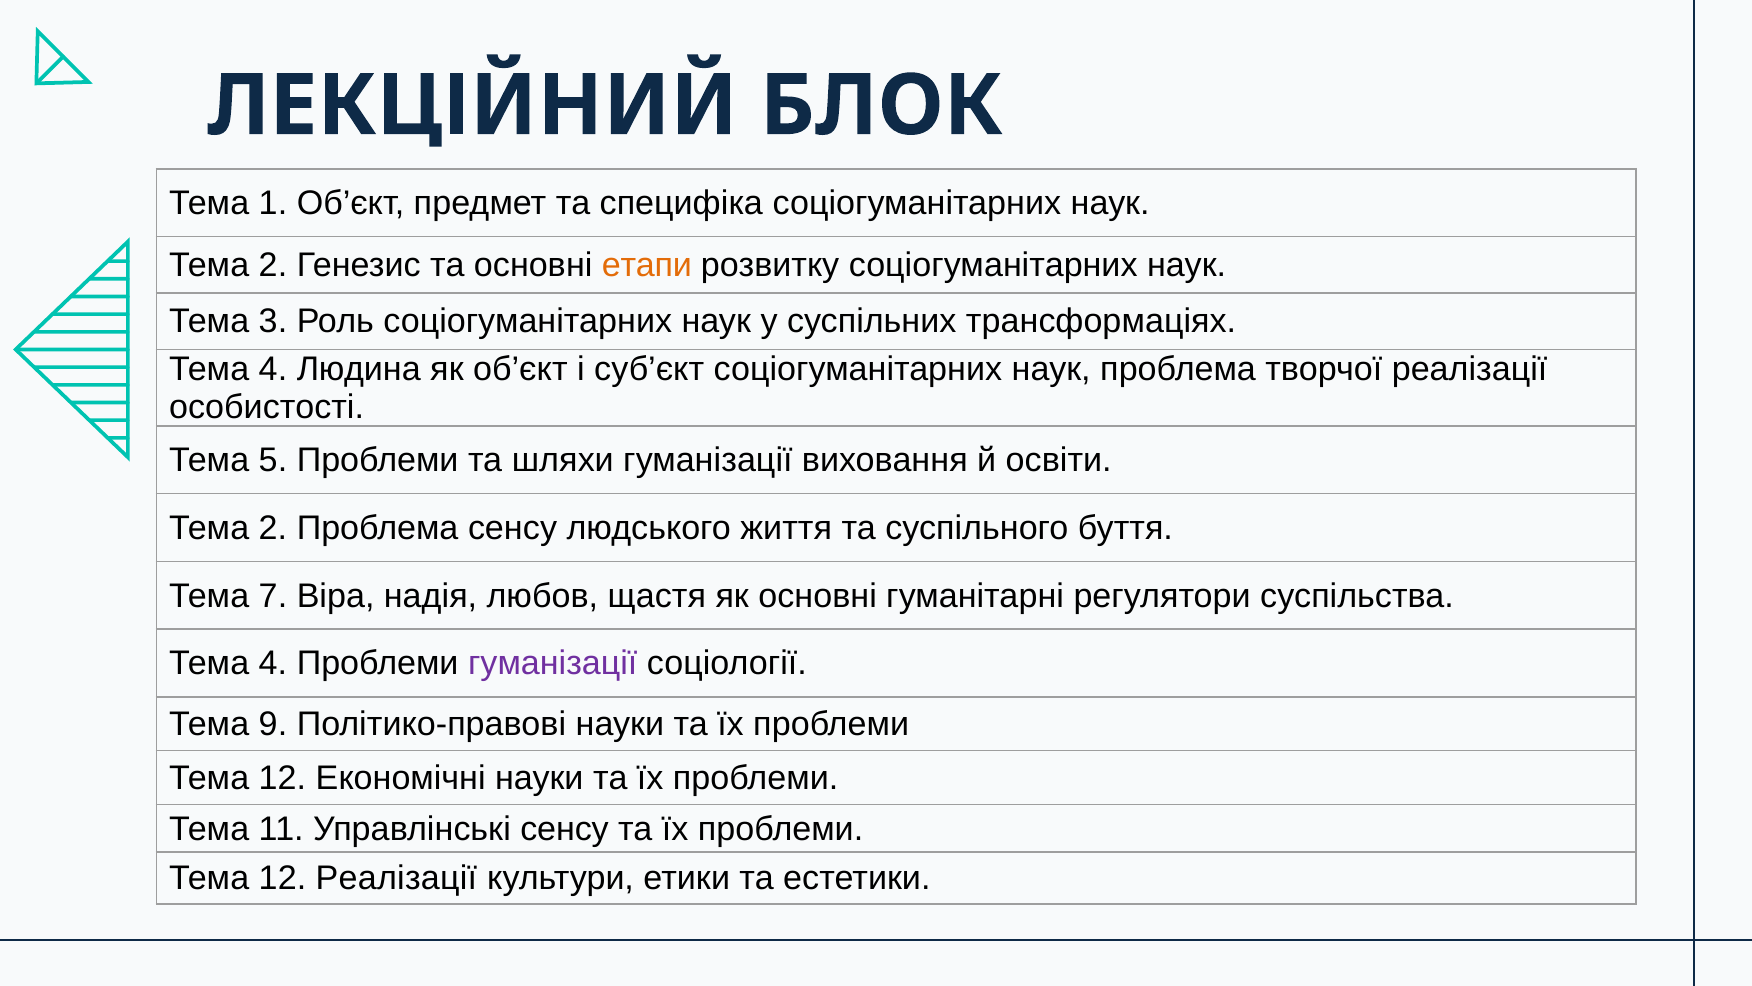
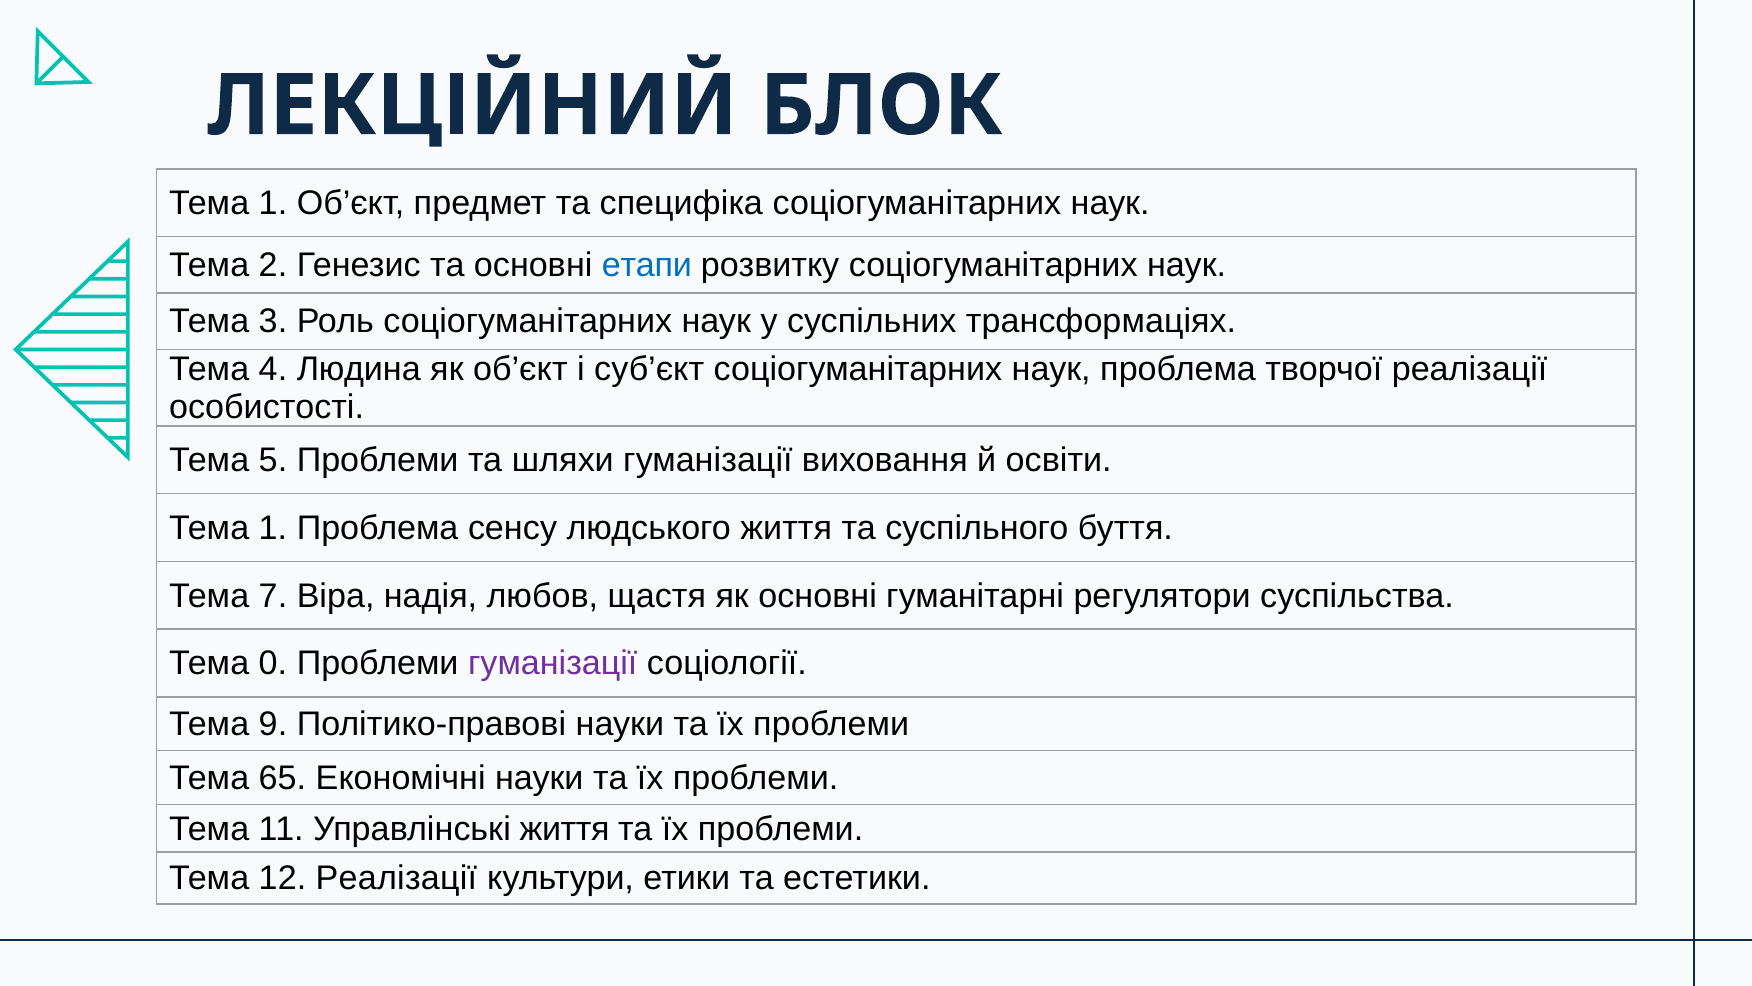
етапи colour: orange -> blue (647, 265)
2: 2 -> 1 (273, 528)
4: 4 -> 0 (273, 663)
12: 12 -> 65 (282, 778)
Управлінські сенсу: сенсу -> життя (565, 829)
